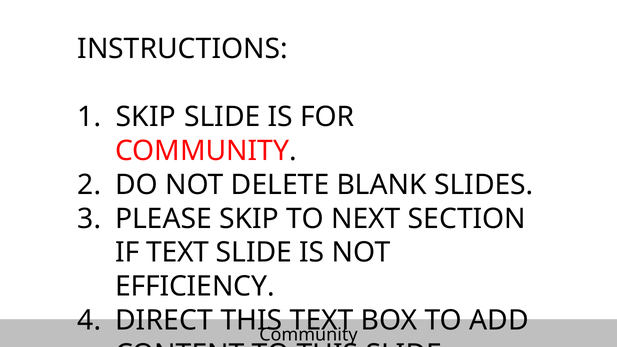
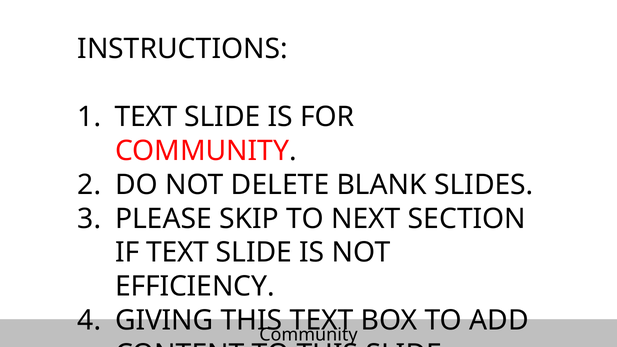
SKIP: SKIP -> TEXT (146, 117)
DIRECT: DIRECT -> GIVING (164, 320)
